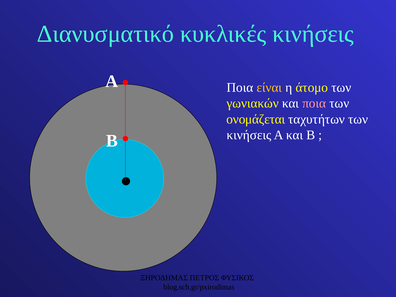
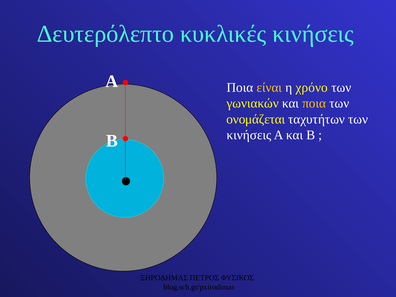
Διανυσματικό: Διανυσματικό -> Δευτερόλεπτο (105, 34)
άτομο: άτομο -> χρόνο (312, 88)
ποια colour: pink -> yellow (314, 103)
